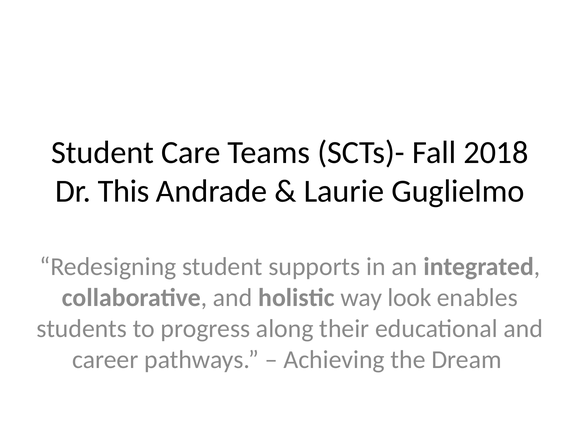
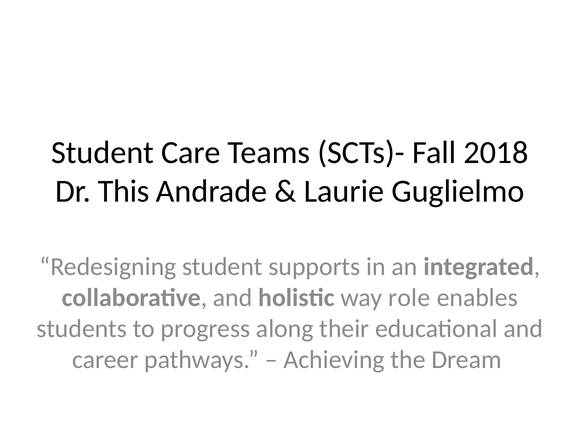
look: look -> role (409, 298)
